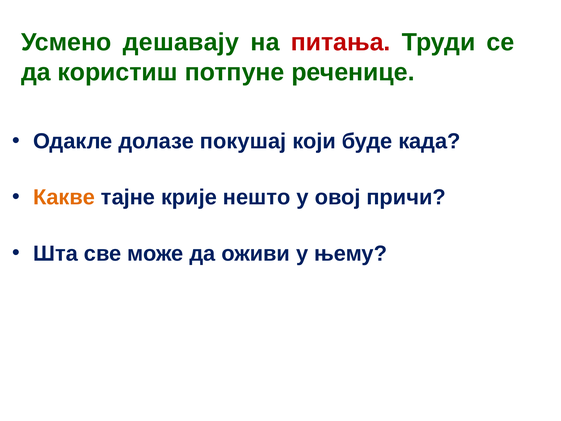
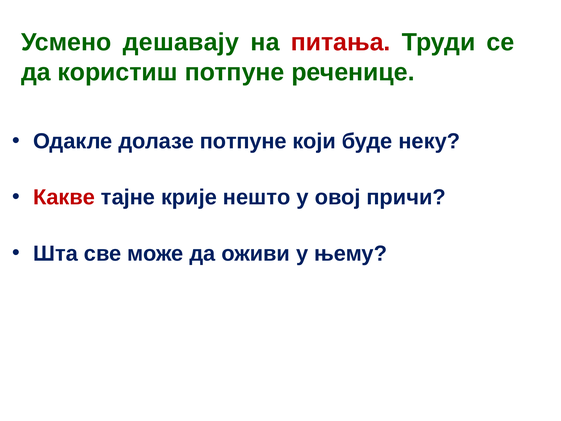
долазе покушај: покушај -> потпуне (243, 141)
када: када -> неку (429, 141)
Какве colour: orange -> red (64, 197)
